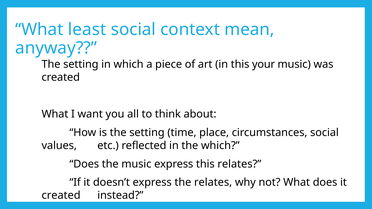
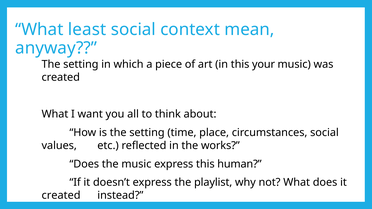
the which: which -> works (220, 146)
this relates: relates -> human (239, 164)
the relates: relates -> playlist (213, 183)
